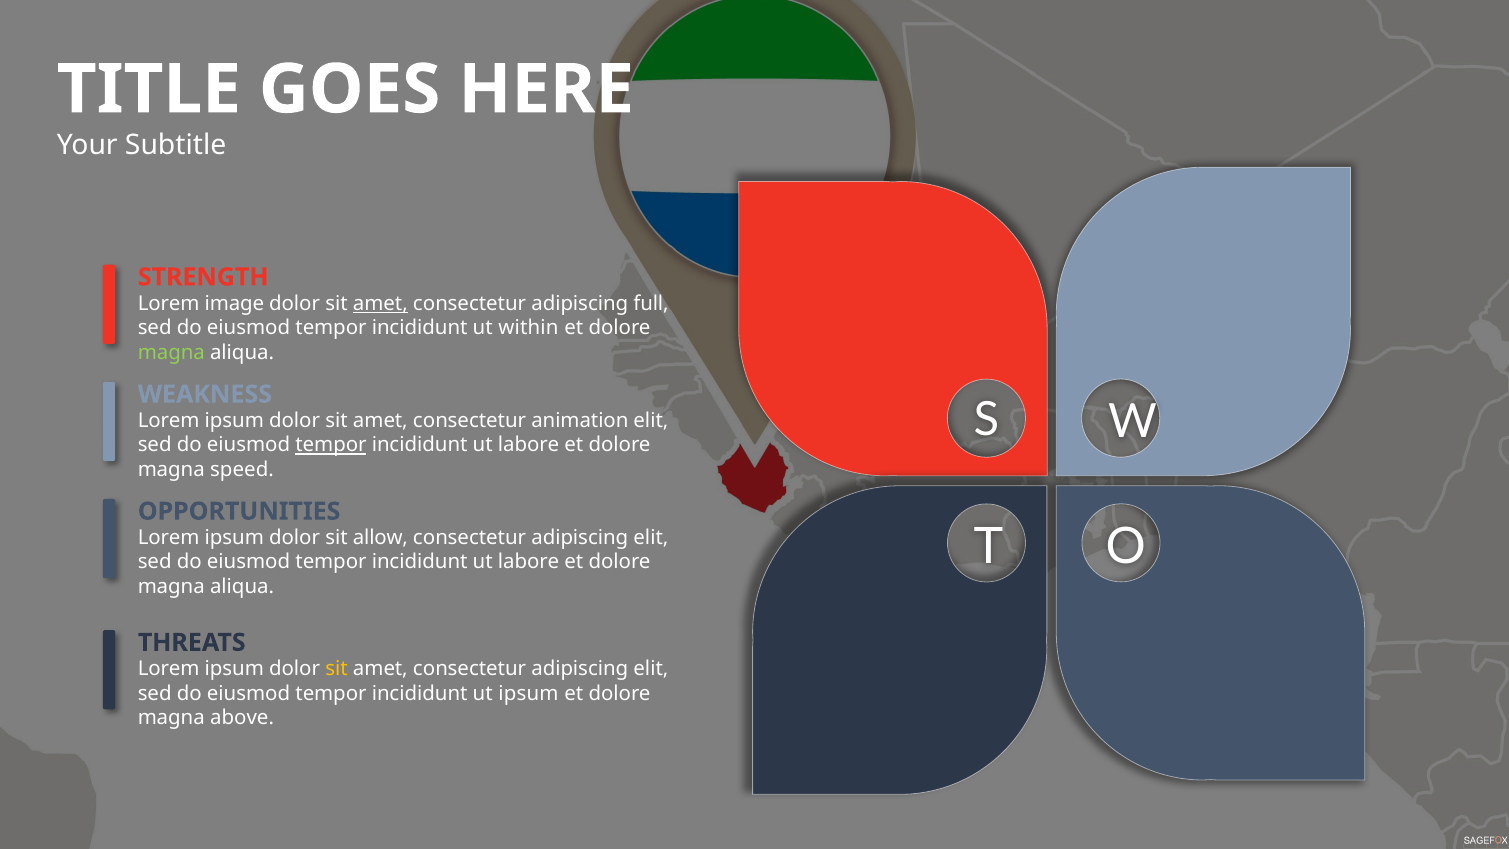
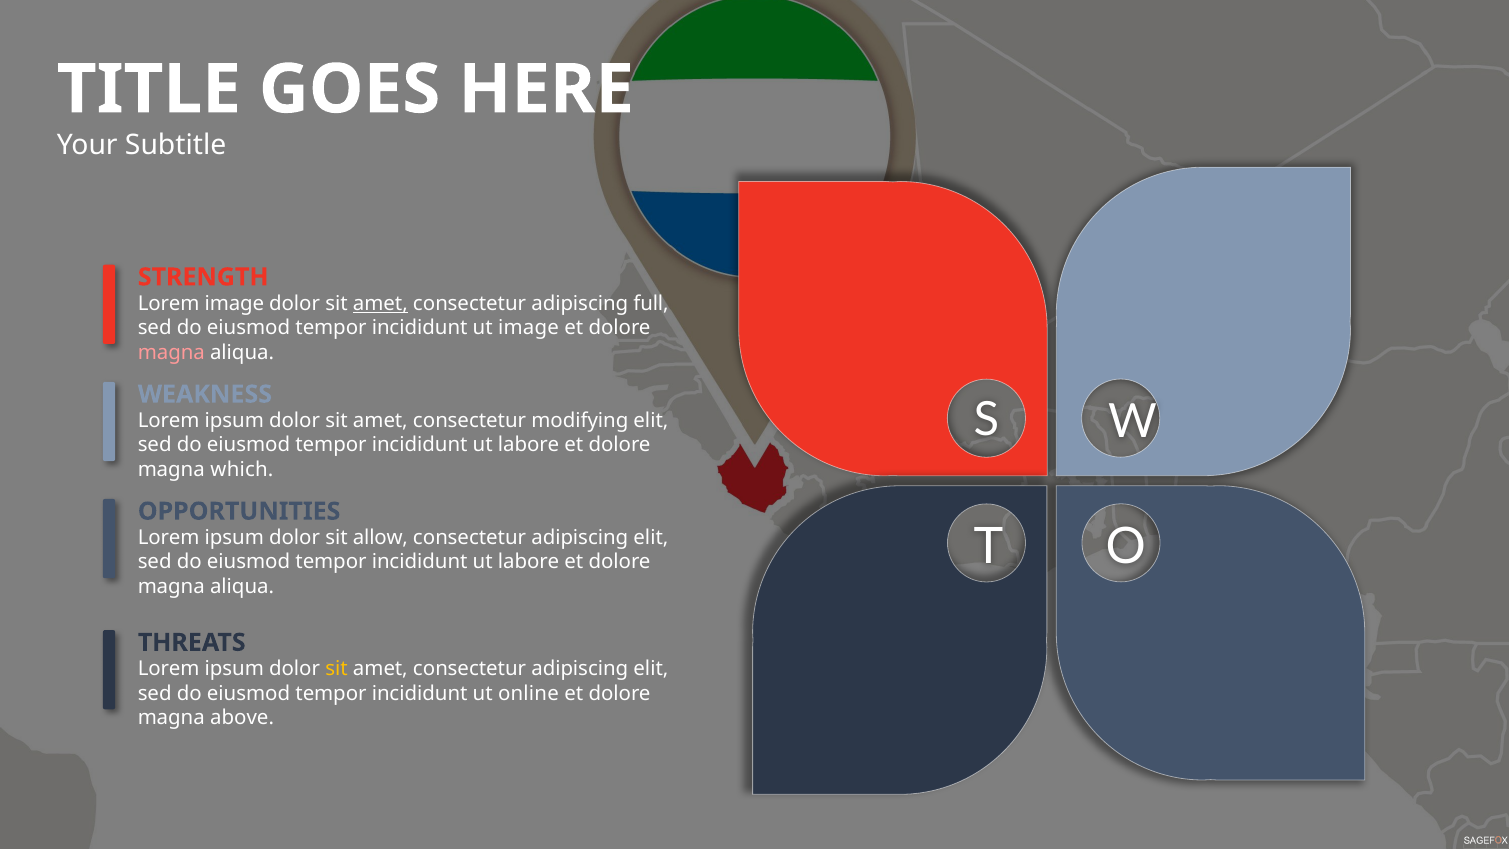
ut within: within -> image (528, 328)
magna colour: light green -> pink (171, 352)
animation: animation -> modifying (580, 420)
tempor underline: present -> none (331, 445)
speed: speed -> which (242, 470)
ut ipsum: ipsum -> online (528, 693)
